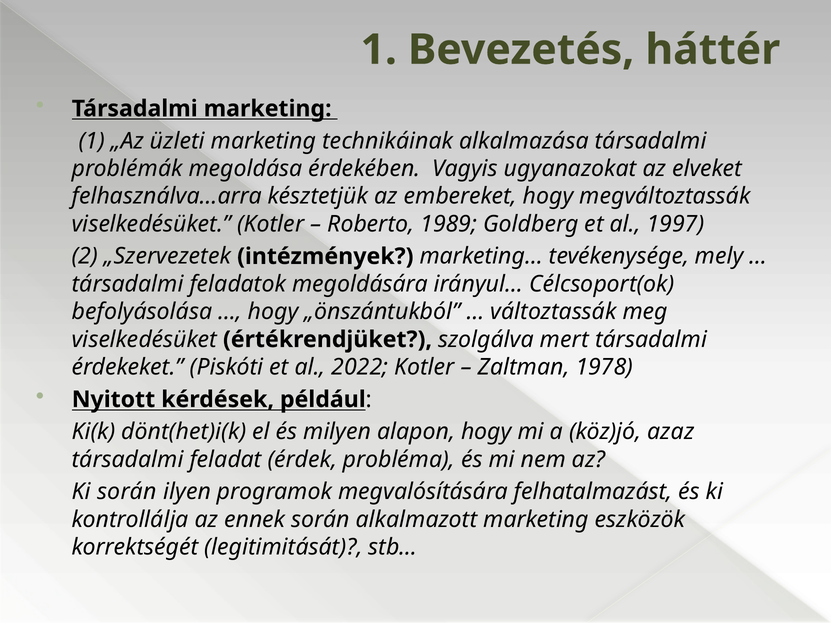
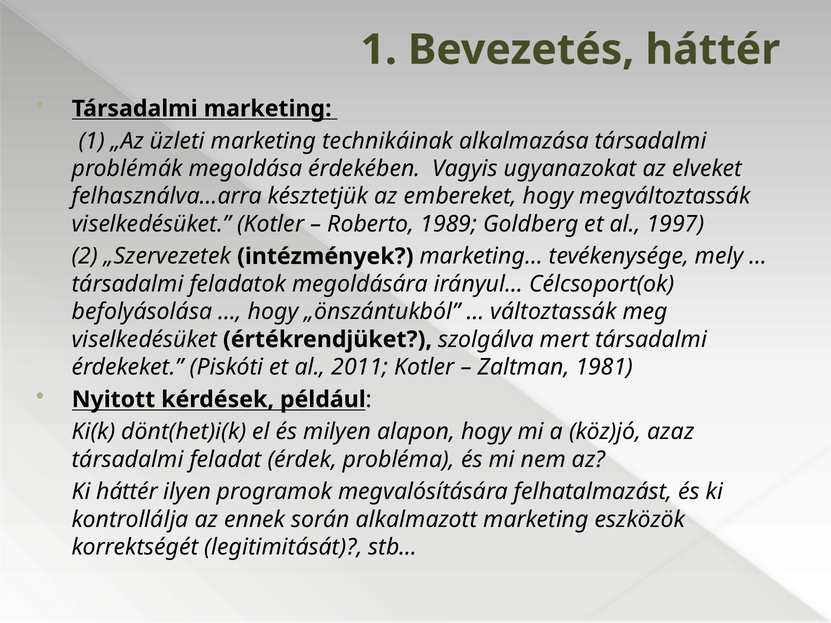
2022: 2022 -> 2011 (360, 367)
1978: 1978 -> 1981 (604, 367)
Ki során: során -> háttér (127, 492)
